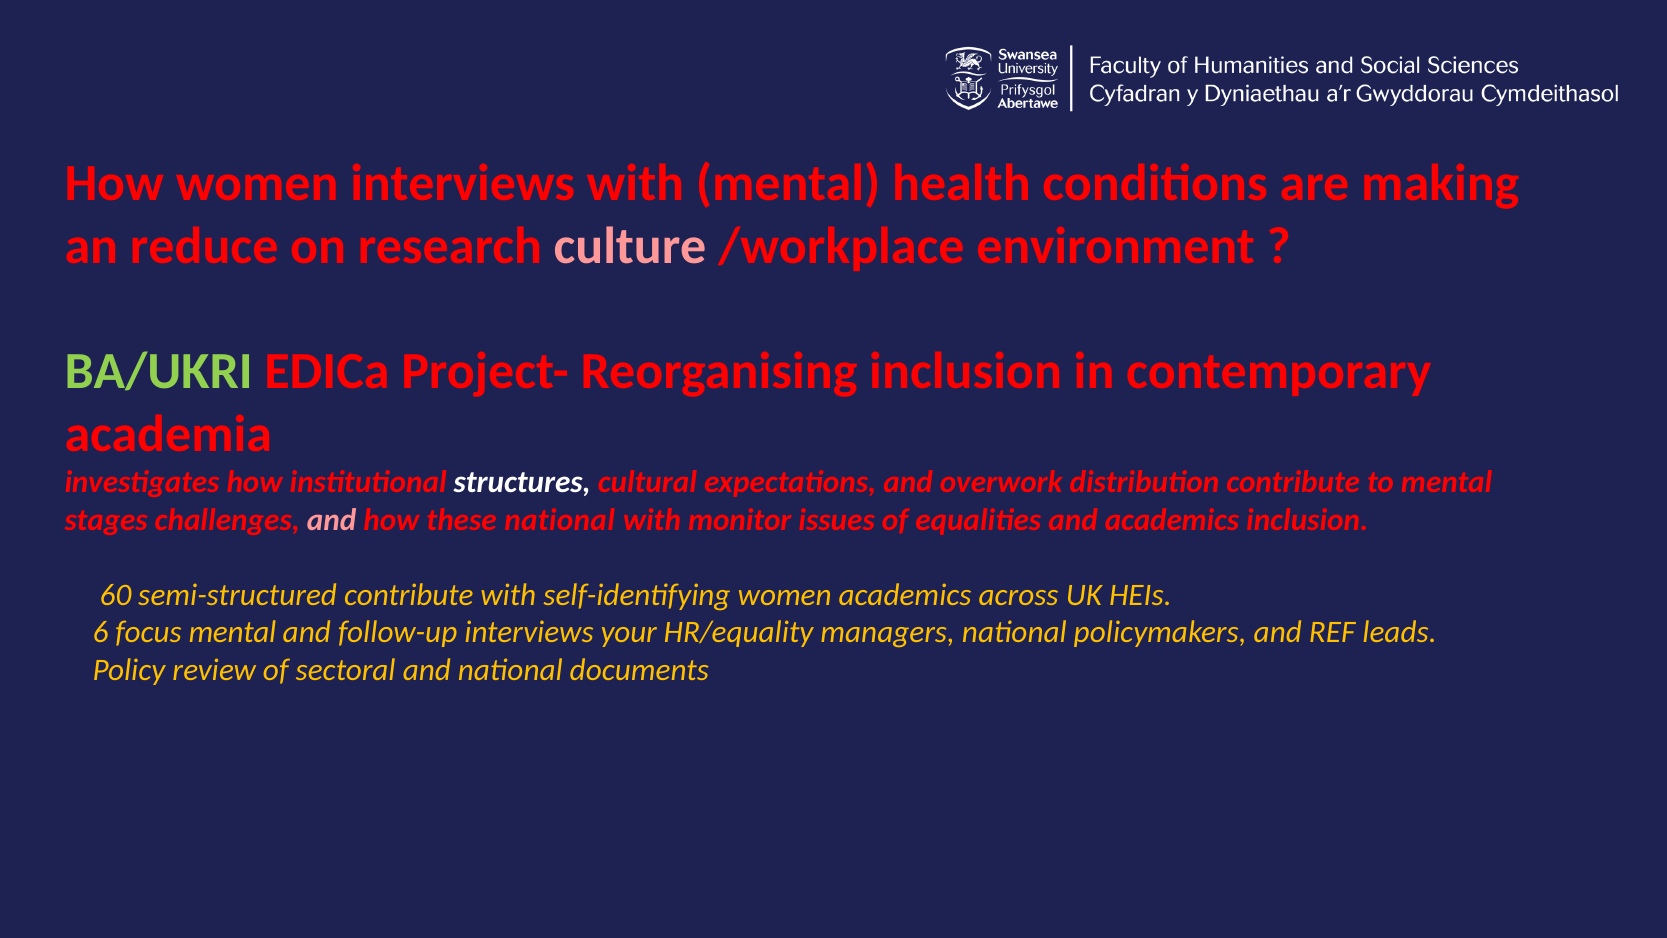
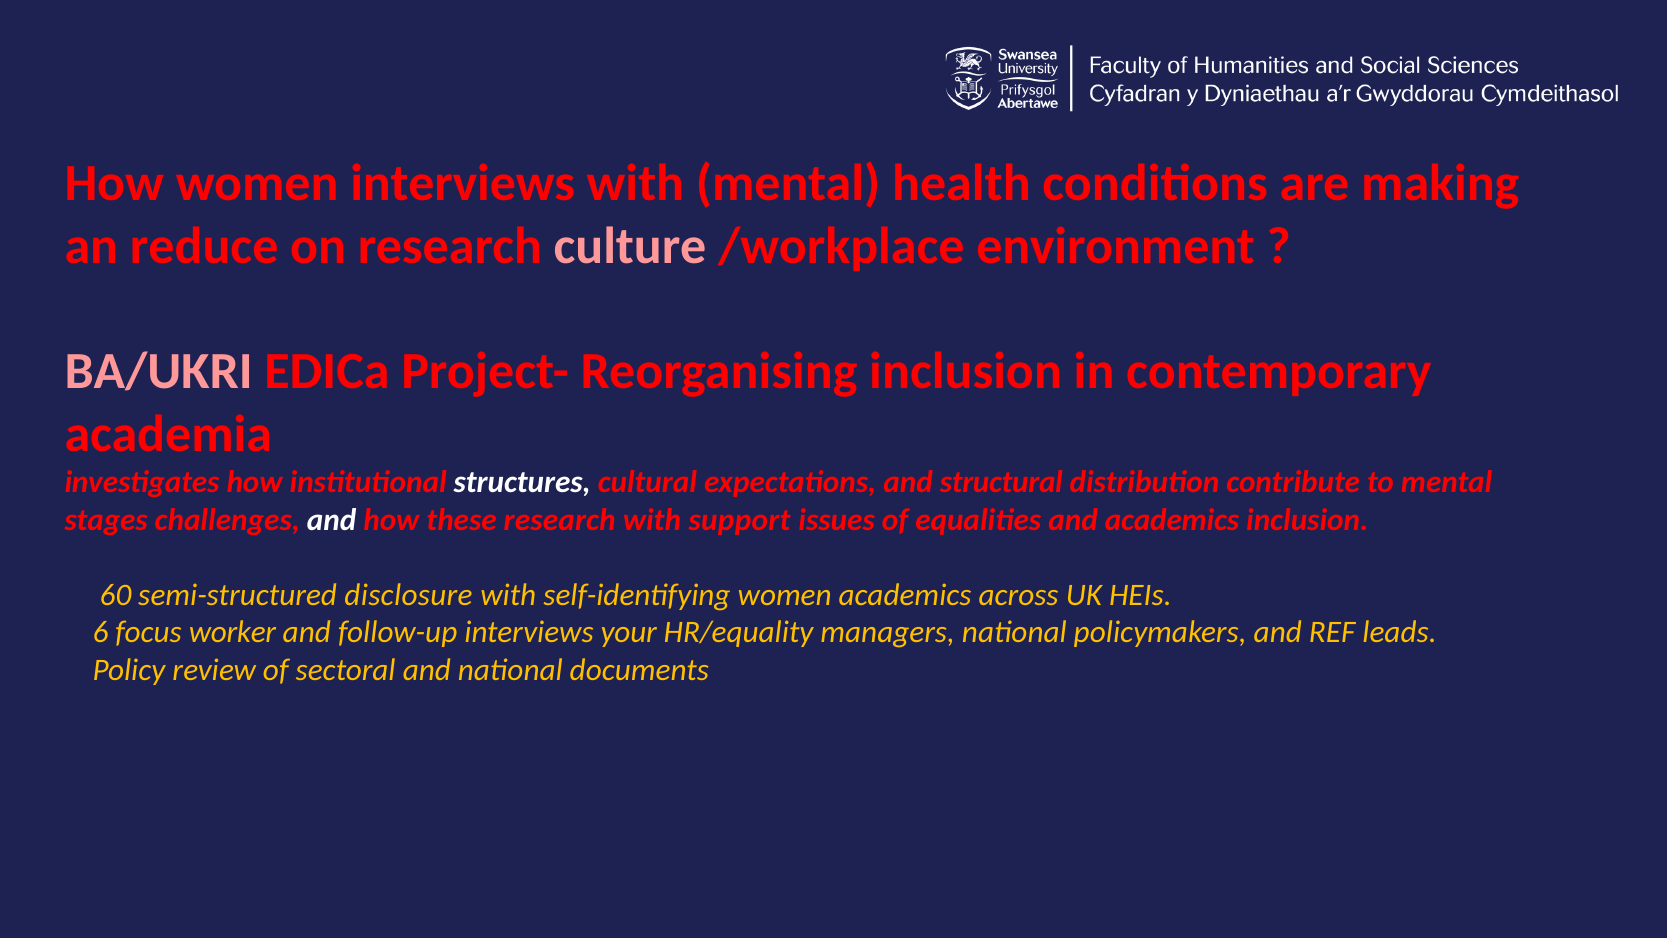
BA/UKRI colour: light green -> pink (159, 371)
overwork: overwork -> structural (1001, 482)
and colour: pink -> white (332, 520)
these national: national -> research (560, 520)
monitor: monitor -> support (740, 520)
semi-structured contribute: contribute -> disclosure (409, 595)
focus mental: mental -> worker (232, 632)
